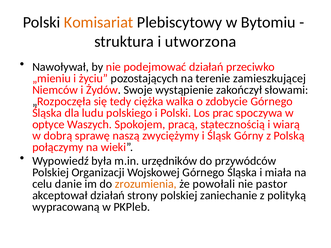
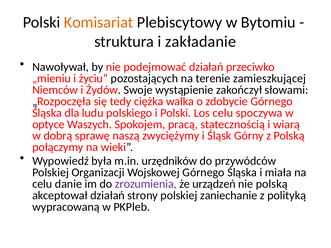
utworzona: utworzona -> zakładanie (201, 42)
Los prac: prac -> celu (223, 113)
zrozumienia colour: orange -> purple (146, 184)
powołali: powołali -> urządzeń (214, 184)
nie pastor: pastor -> polską (272, 184)
